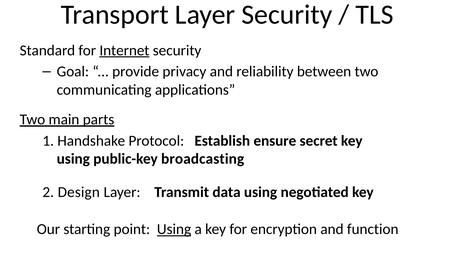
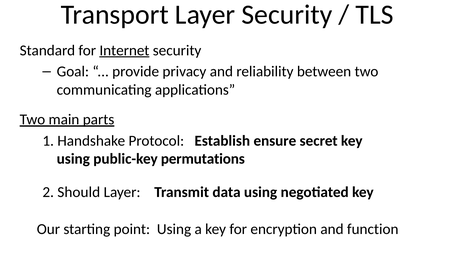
broadcasting: broadcasting -> permutations (203, 159)
Design: Design -> Should (79, 192)
Using underline: present -> none (174, 229)
